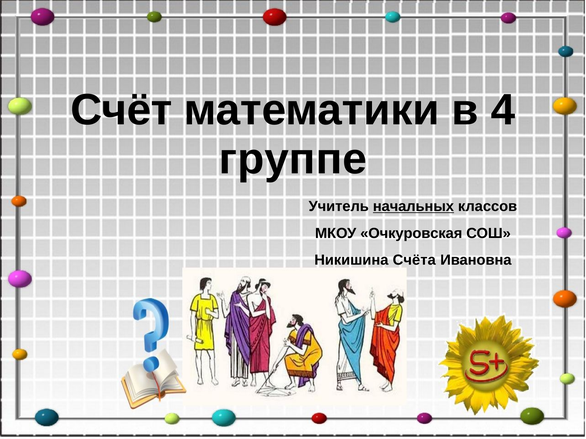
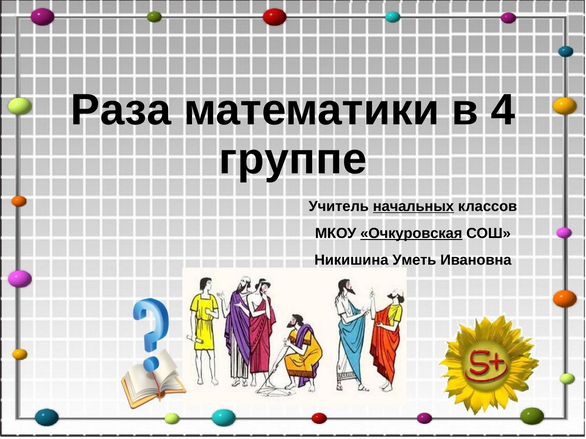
Счёт: Счёт -> Раза (121, 110)
Очкуровская underline: none -> present (411, 233)
Счёта: Счёта -> Уметь (414, 260)
